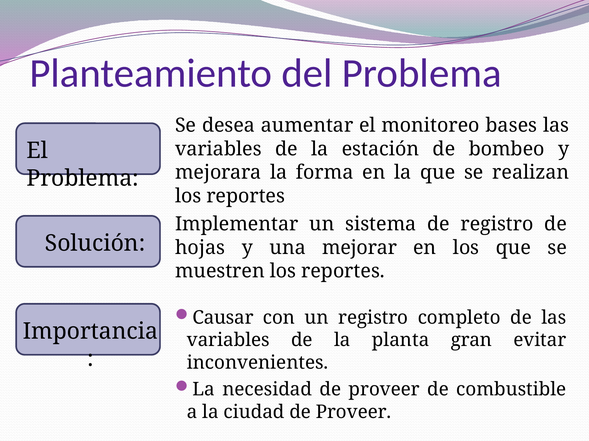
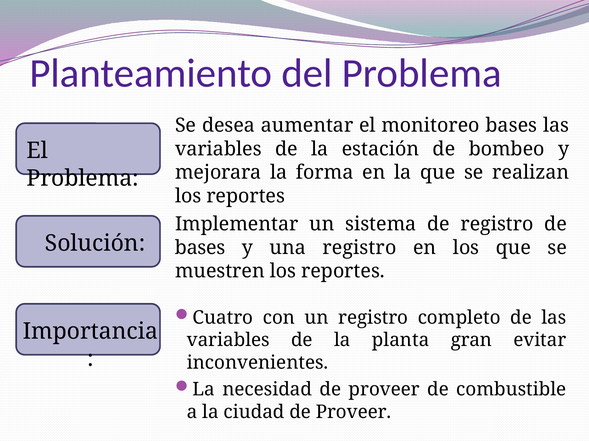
hojas: hojas -> bases (200, 248)
una mejorar: mejorar -> registro (359, 248)
Causar: Causar -> Cuatro (223, 318)
